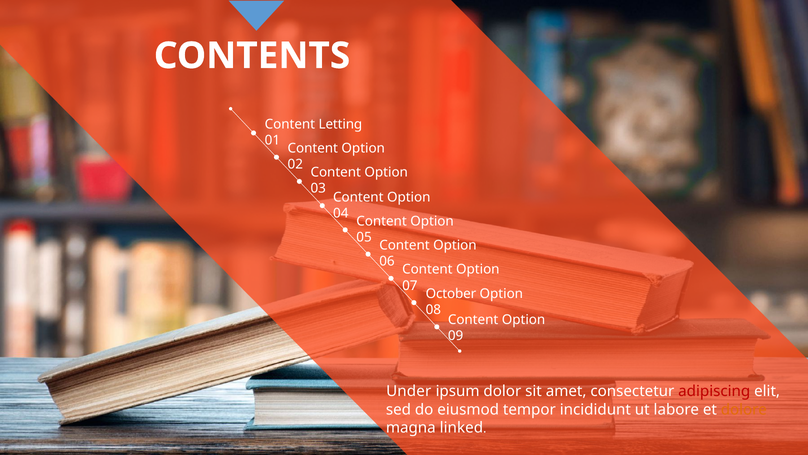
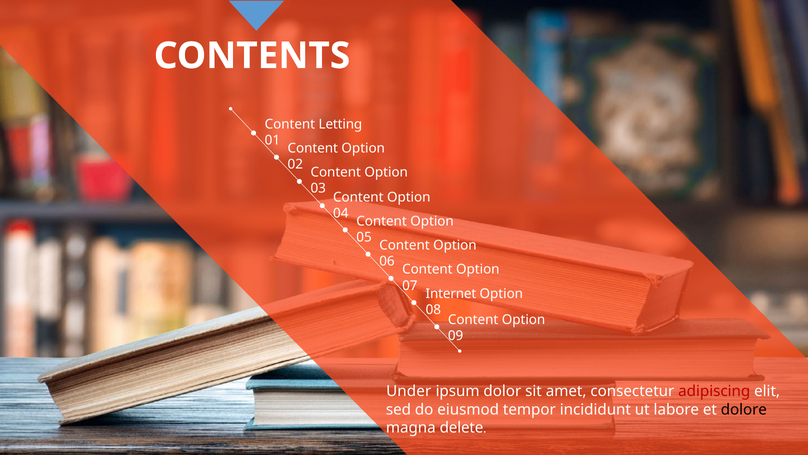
October: October -> Internet (451, 293)
dolore colour: orange -> black (744, 409)
linked: linked -> delete (461, 427)
